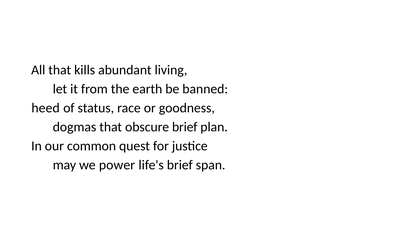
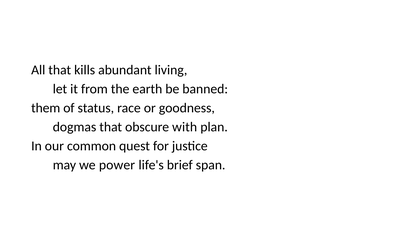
heed: heed -> them (46, 108)
obscure brief: brief -> with (185, 127)
